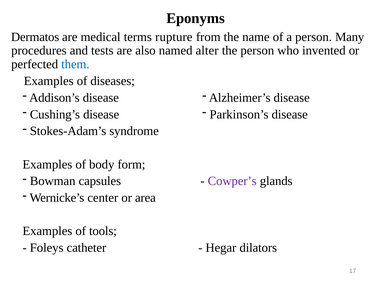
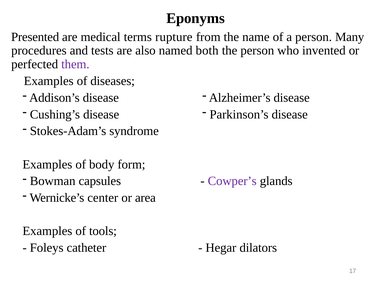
Dermatos: Dermatos -> Presented (35, 37)
alter: alter -> both (207, 51)
them colour: blue -> purple (75, 64)
